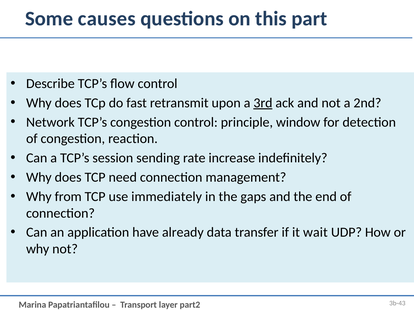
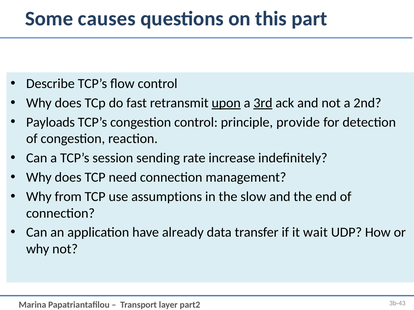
upon underline: none -> present (226, 103)
Network: Network -> Payloads (50, 122)
window: window -> provide (298, 122)
immediately: immediately -> assumptions (167, 197)
gaps: gaps -> slow (253, 197)
